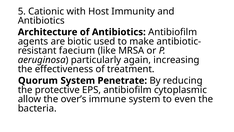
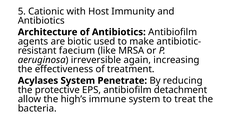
particularly: particularly -> irreversible (96, 60)
Quorum: Quorum -> Acylases (38, 80)
cytoplasmic: cytoplasmic -> detachment (181, 90)
over’s: over’s -> high’s (74, 99)
even: even -> treat (185, 99)
